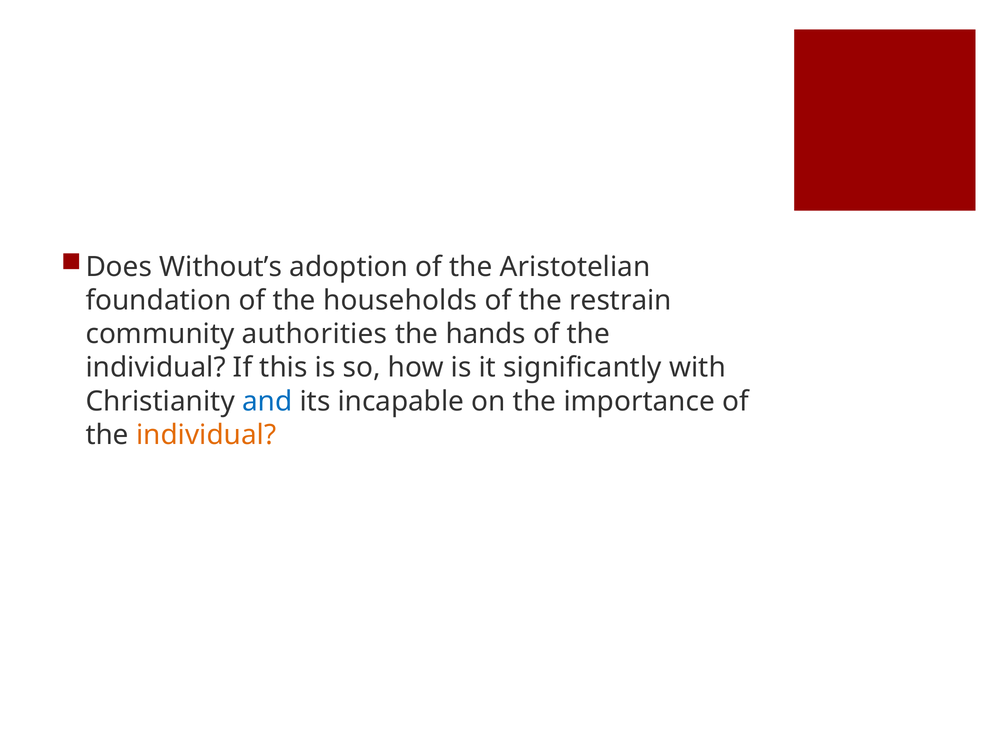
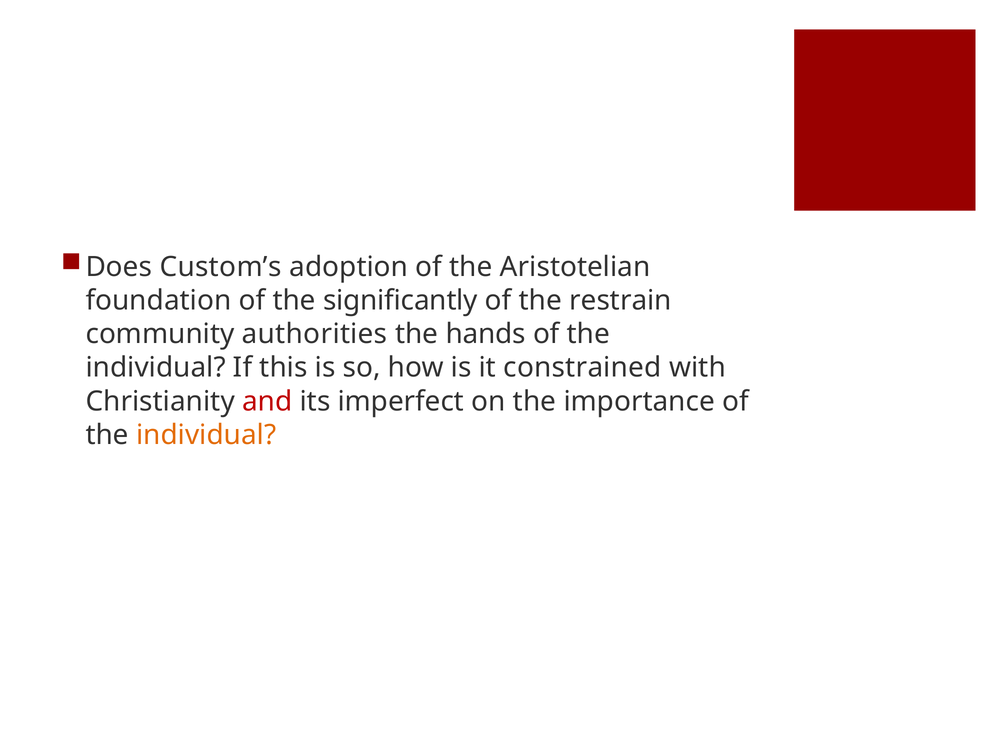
Without’s: Without’s -> Custom’s (221, 267)
households: households -> significantly (400, 301)
significantly: significantly -> constrained (583, 368)
and colour: blue -> red (267, 401)
incapable: incapable -> imperfect (401, 401)
